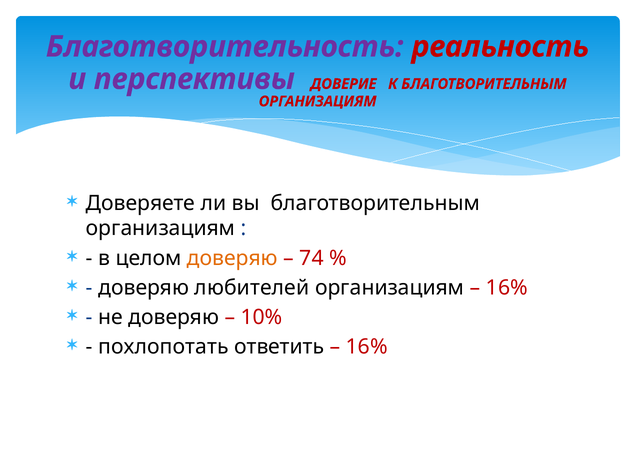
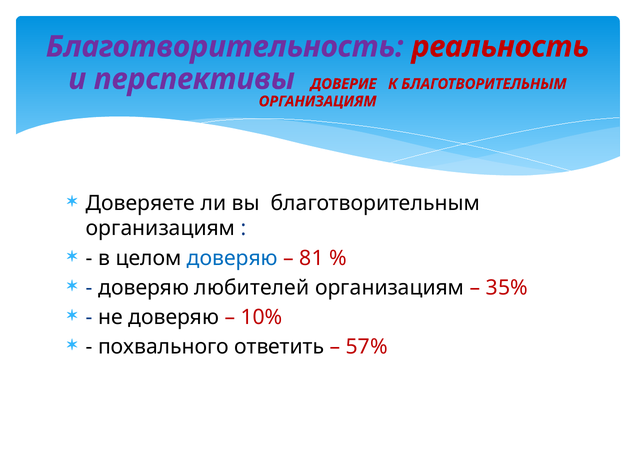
доверяю colour: orange -> blue (232, 258)
74: 74 -> 81 (312, 258)
16%: 16% -> 35% (507, 288)
похлопотать: похлопотать -> похвального (164, 347)
16%: 16% -> 57% (367, 347)
